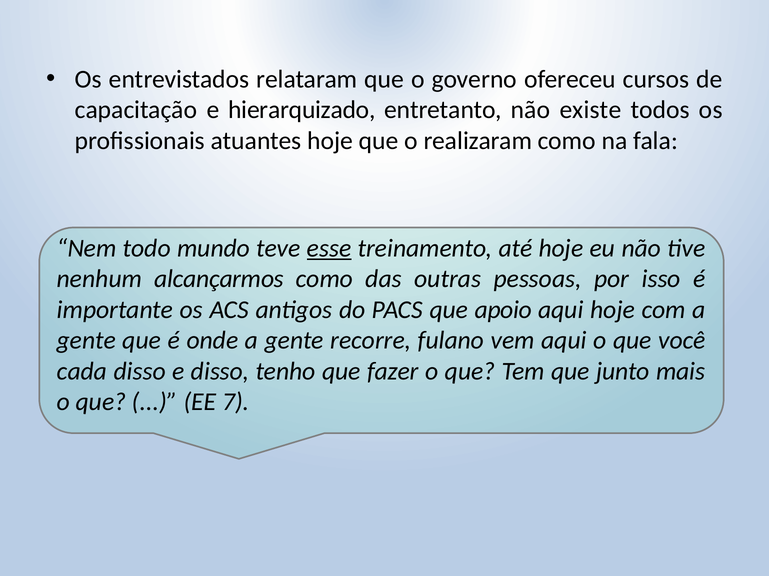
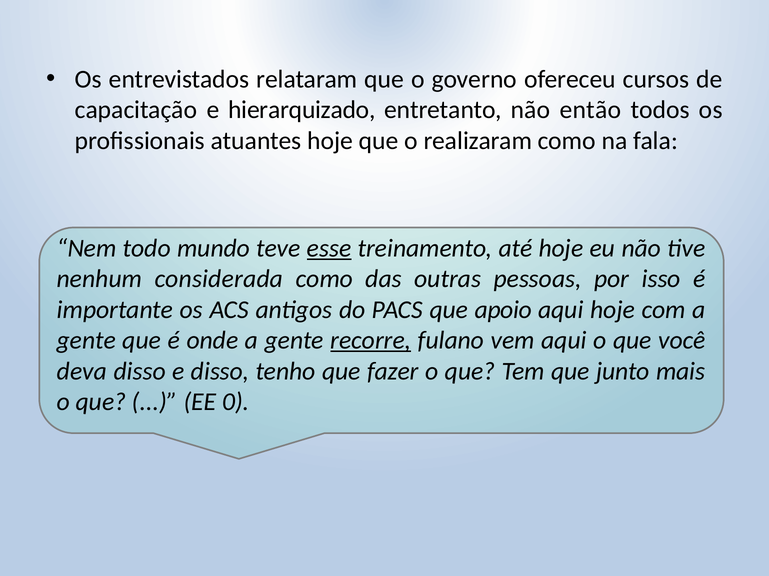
existe: existe -> então (590, 110)
alcançarmos: alcançarmos -> considerada (219, 279)
recorre underline: none -> present (371, 341)
cada: cada -> deva (82, 372)
7: 7 -> 0 (236, 402)
